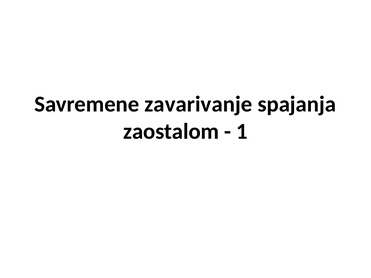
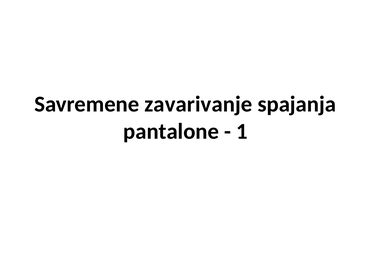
zaostalom: zaostalom -> pantalone (171, 131)
